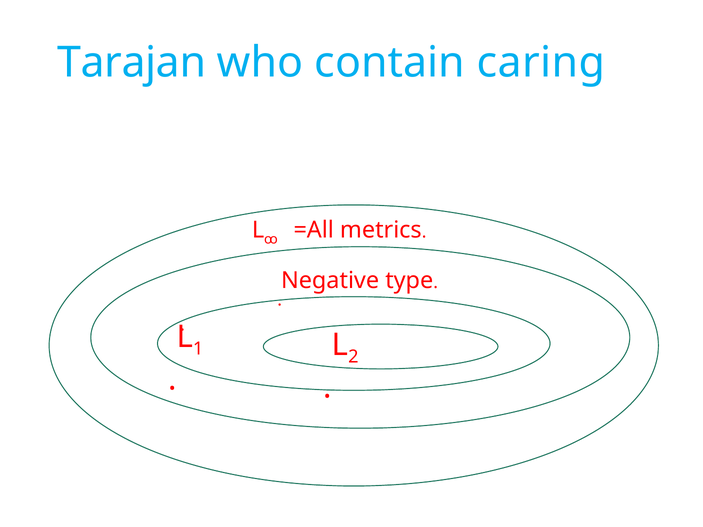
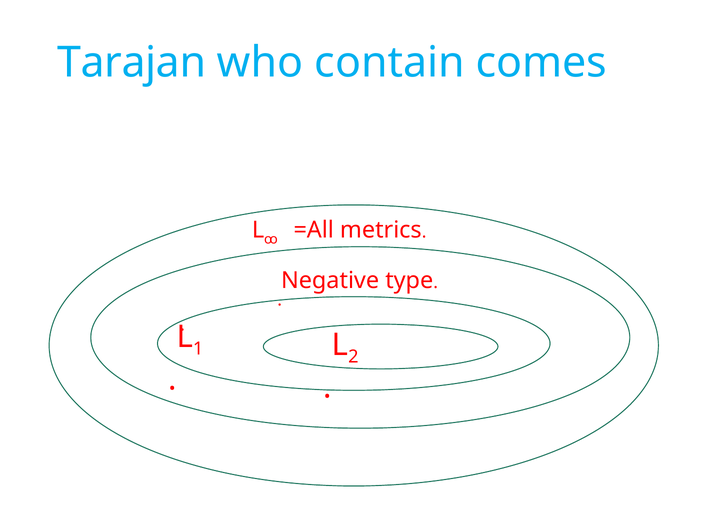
caring: caring -> comes (541, 62)
